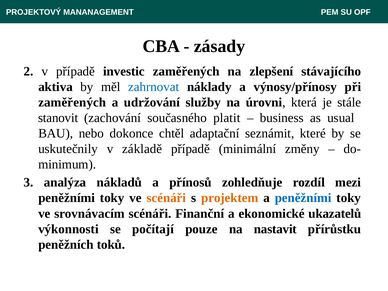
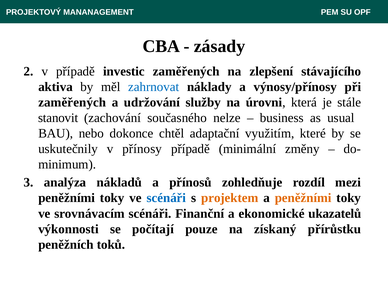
platit: platit -> nelze (227, 118)
seznámit: seznámit -> využitím (270, 133)
základě: základě -> přínosy (142, 149)
scénáři colour: orange -> blue (166, 198)
peněžními colour: blue -> orange (303, 198)
nastavit: nastavit -> získaný (275, 229)
